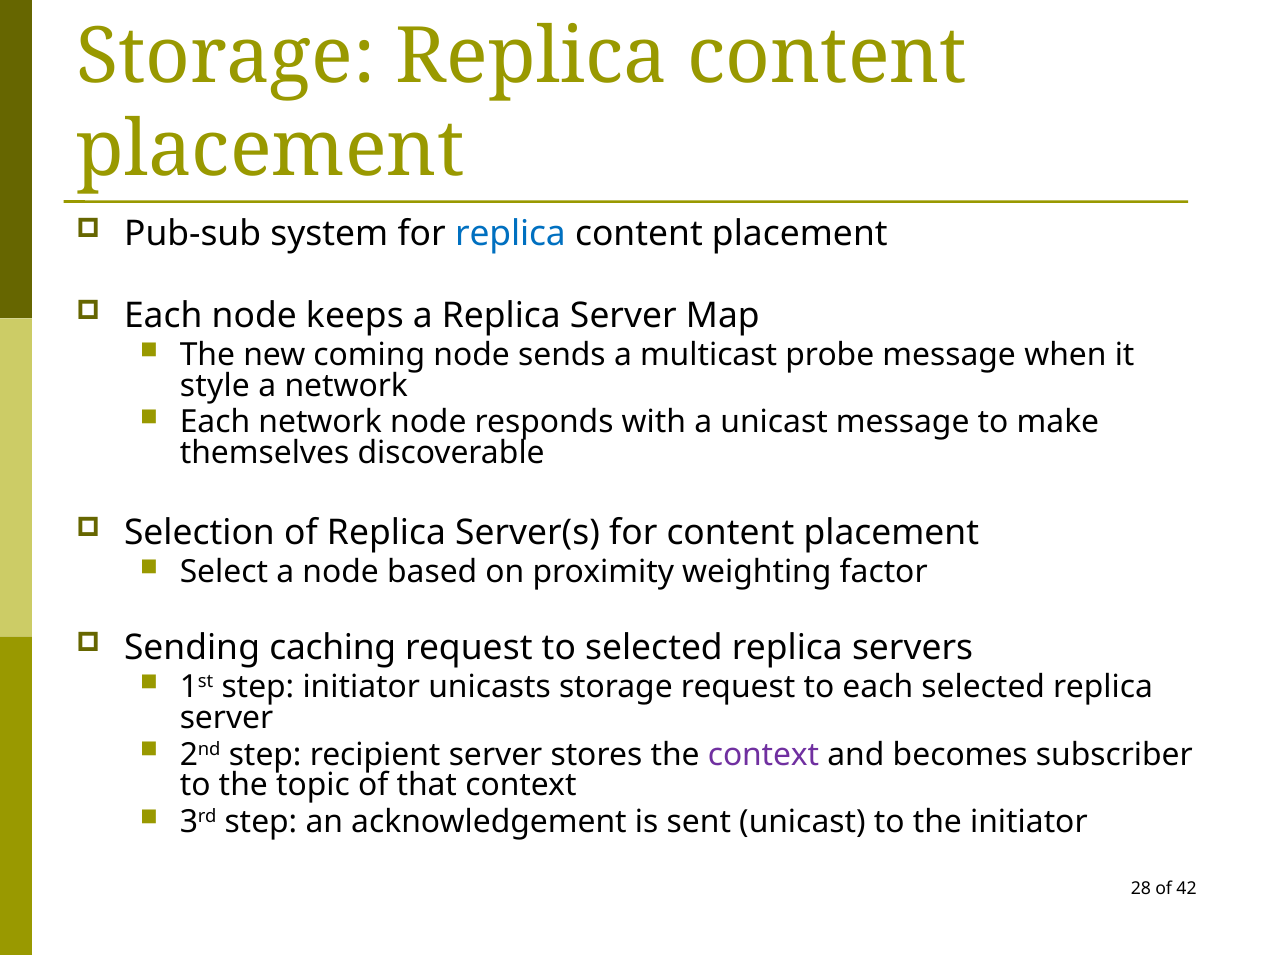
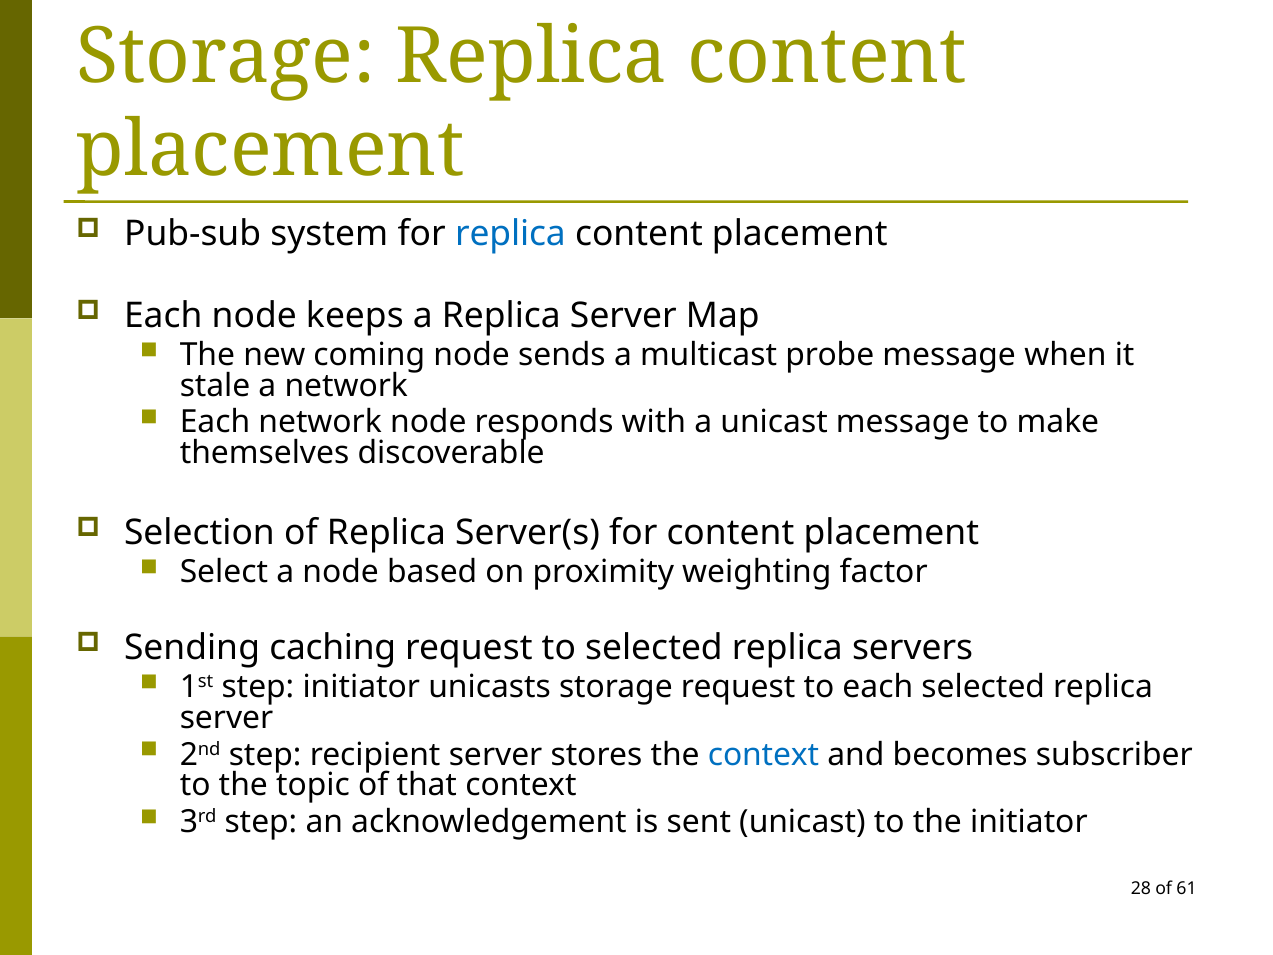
style: style -> stale (215, 385)
context colour: purple -> blue (763, 754)
42: 42 -> 61 (1187, 888)
